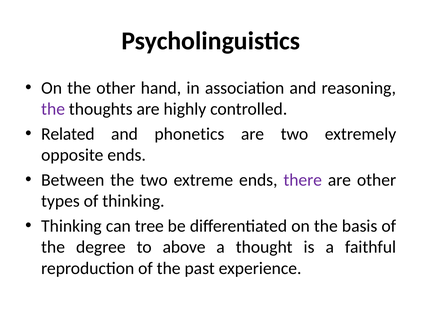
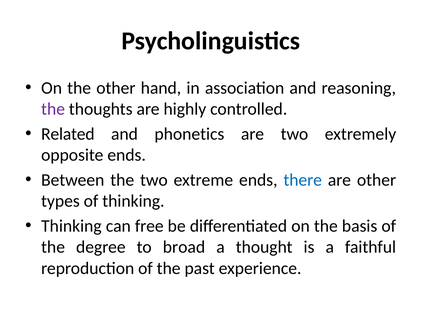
there colour: purple -> blue (303, 180)
tree: tree -> free (149, 226)
above: above -> broad (184, 247)
